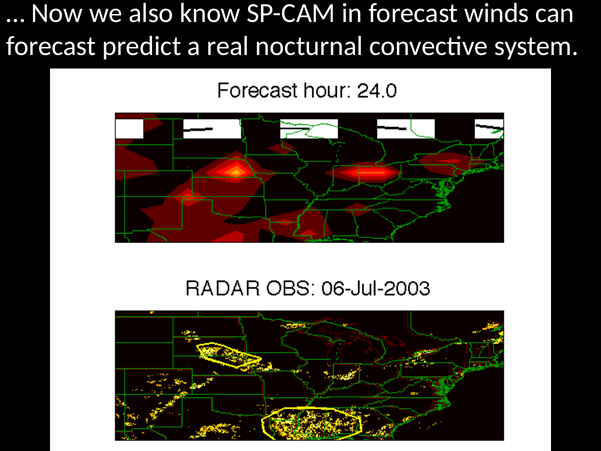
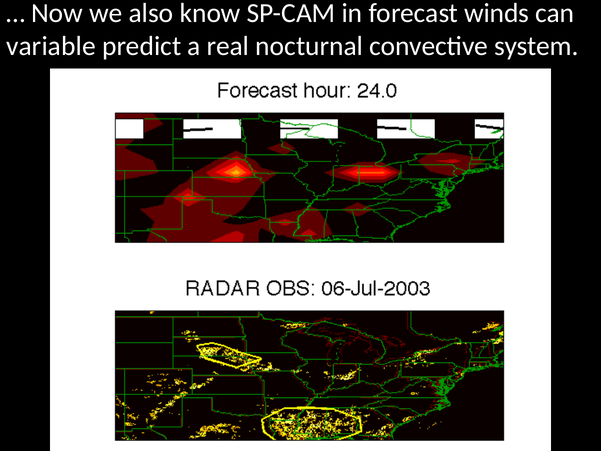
forecast: forecast -> variable (51, 46)
